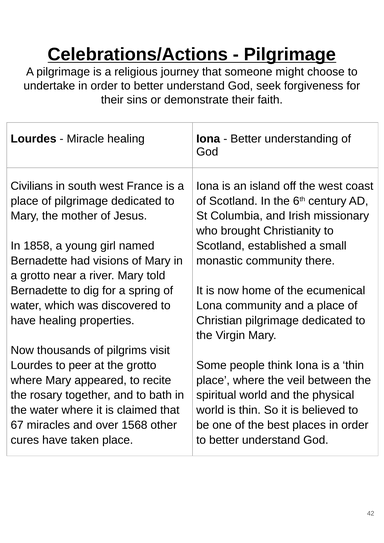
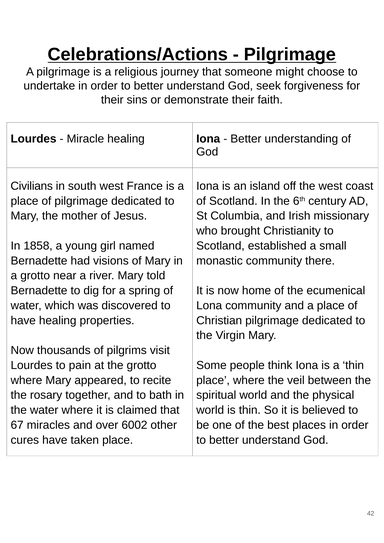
peer: peer -> pain (80, 365)
1568: 1568 -> 6002 (134, 425)
